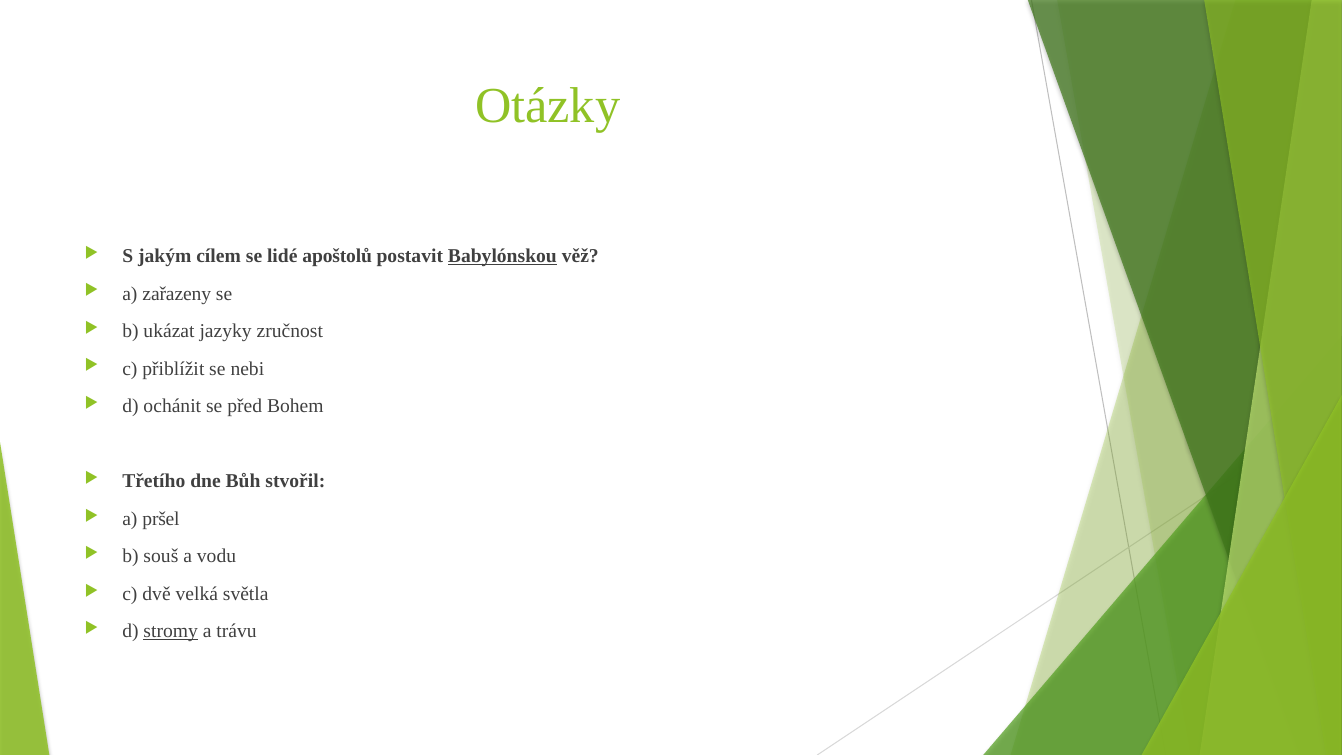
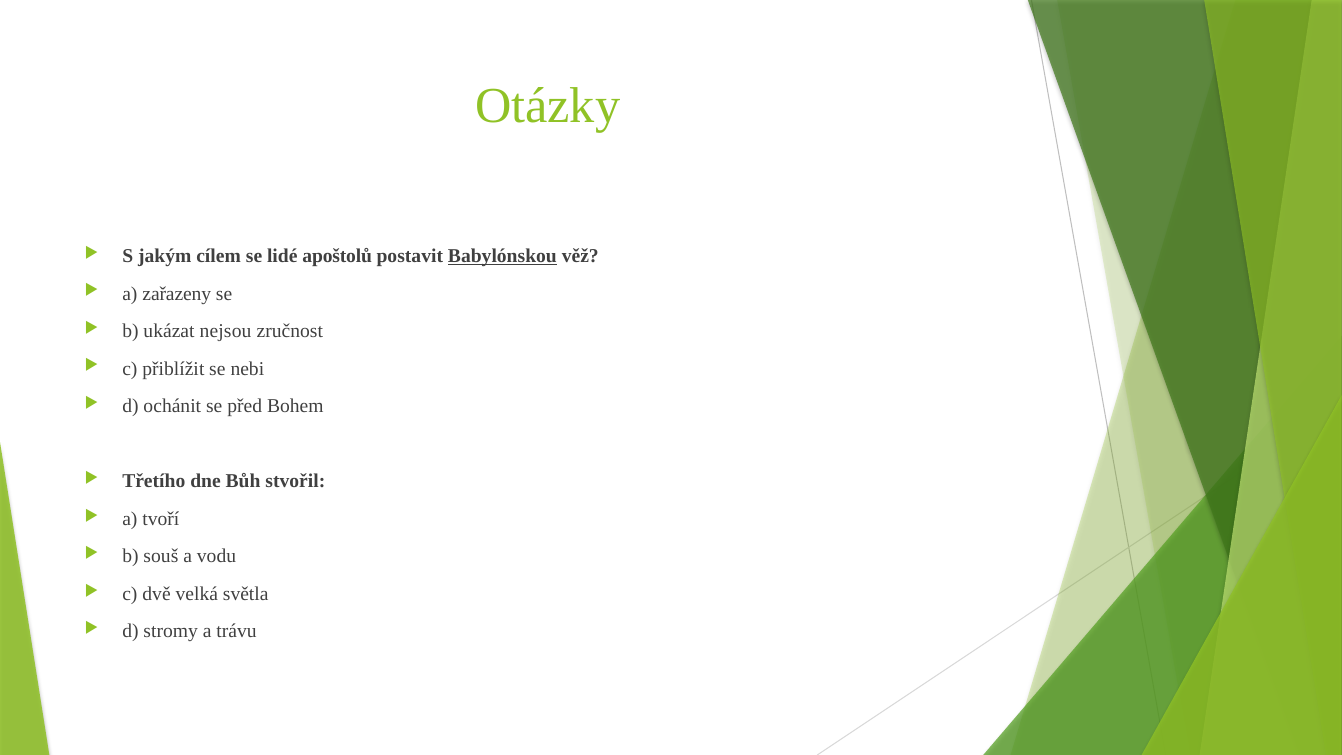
jazyky: jazyky -> nejsou (226, 331)
pršel: pršel -> tvoří (161, 519)
stromy underline: present -> none (171, 631)
